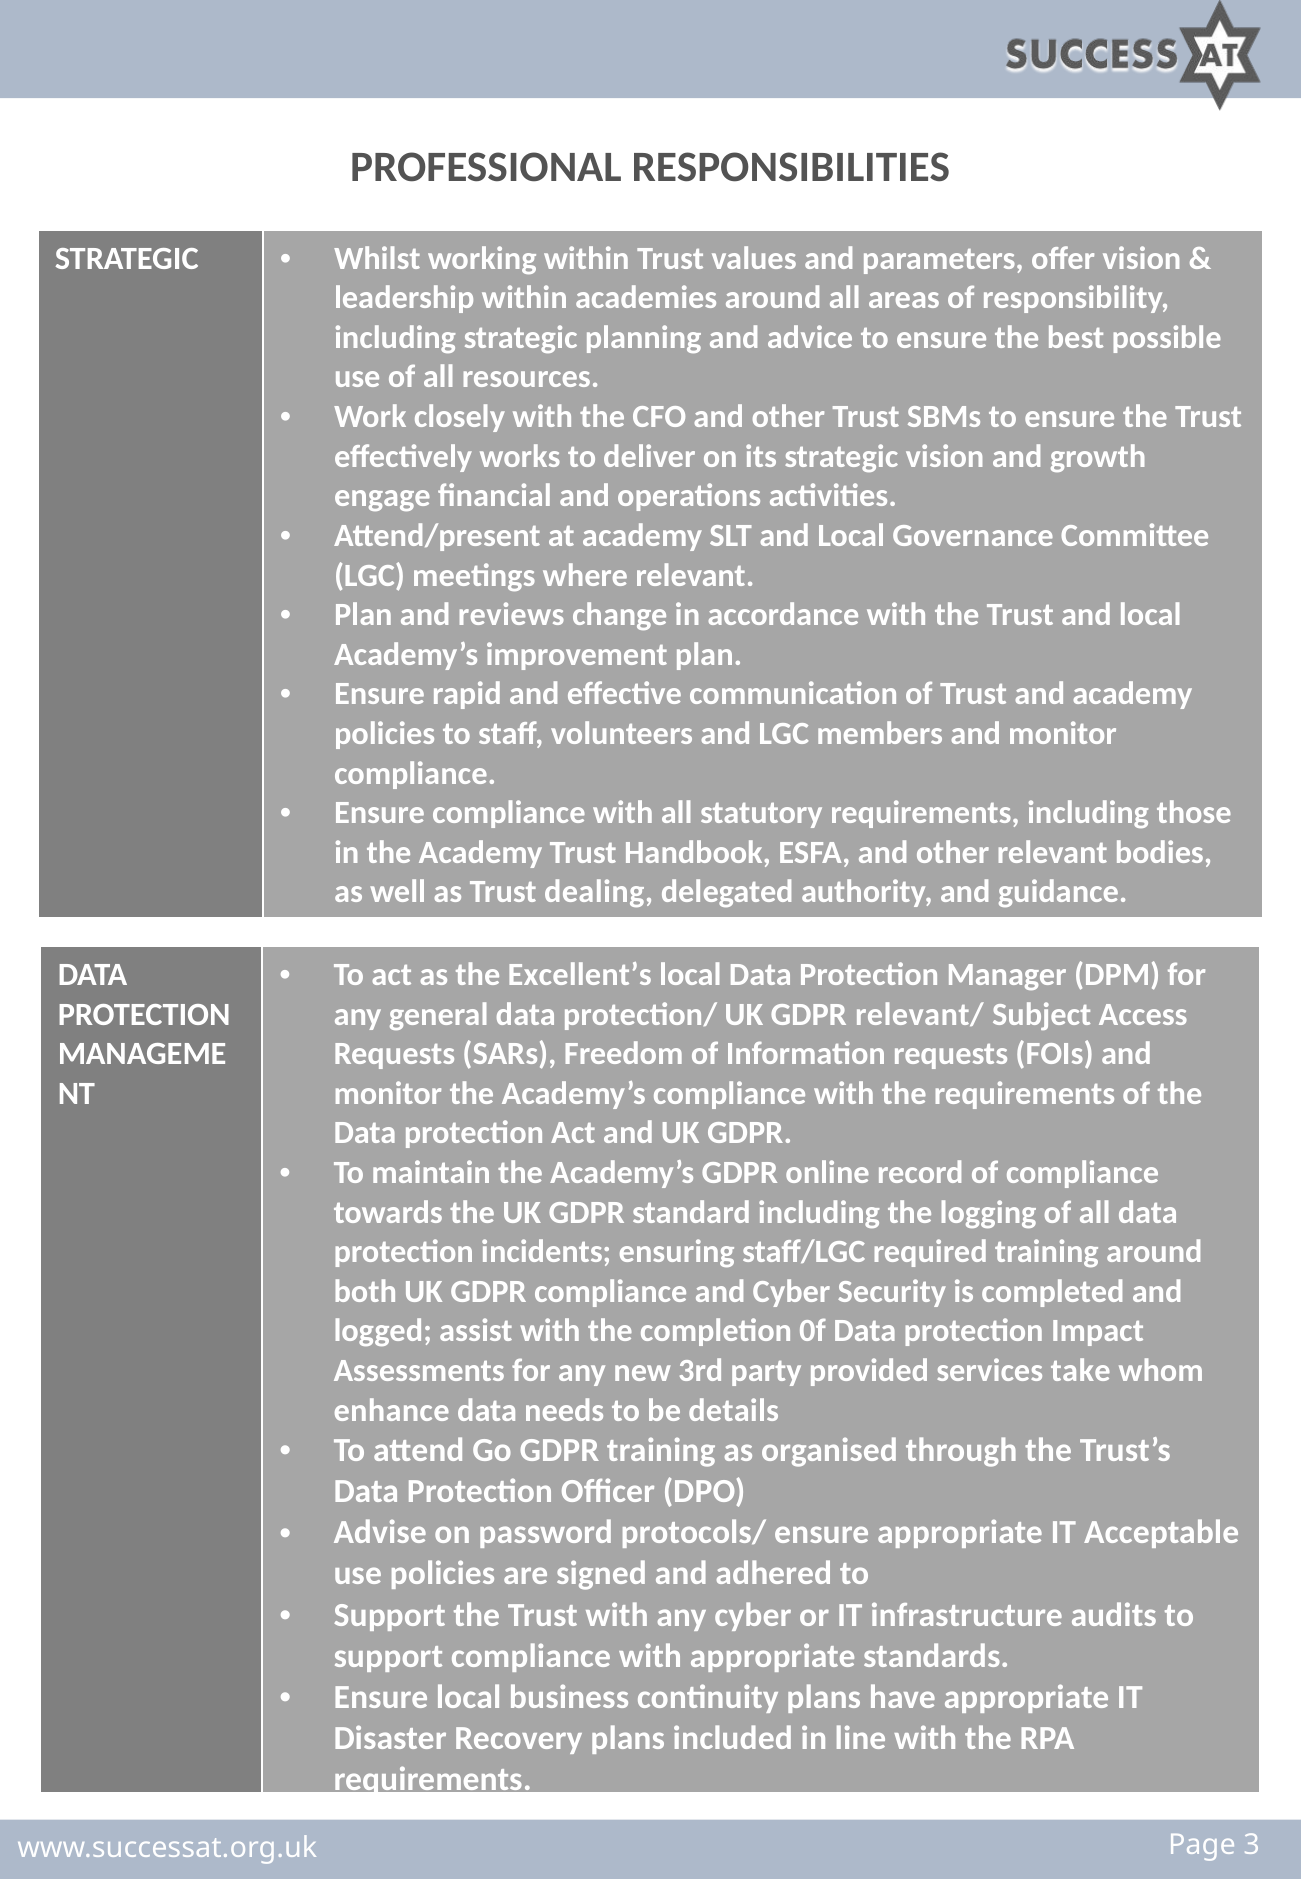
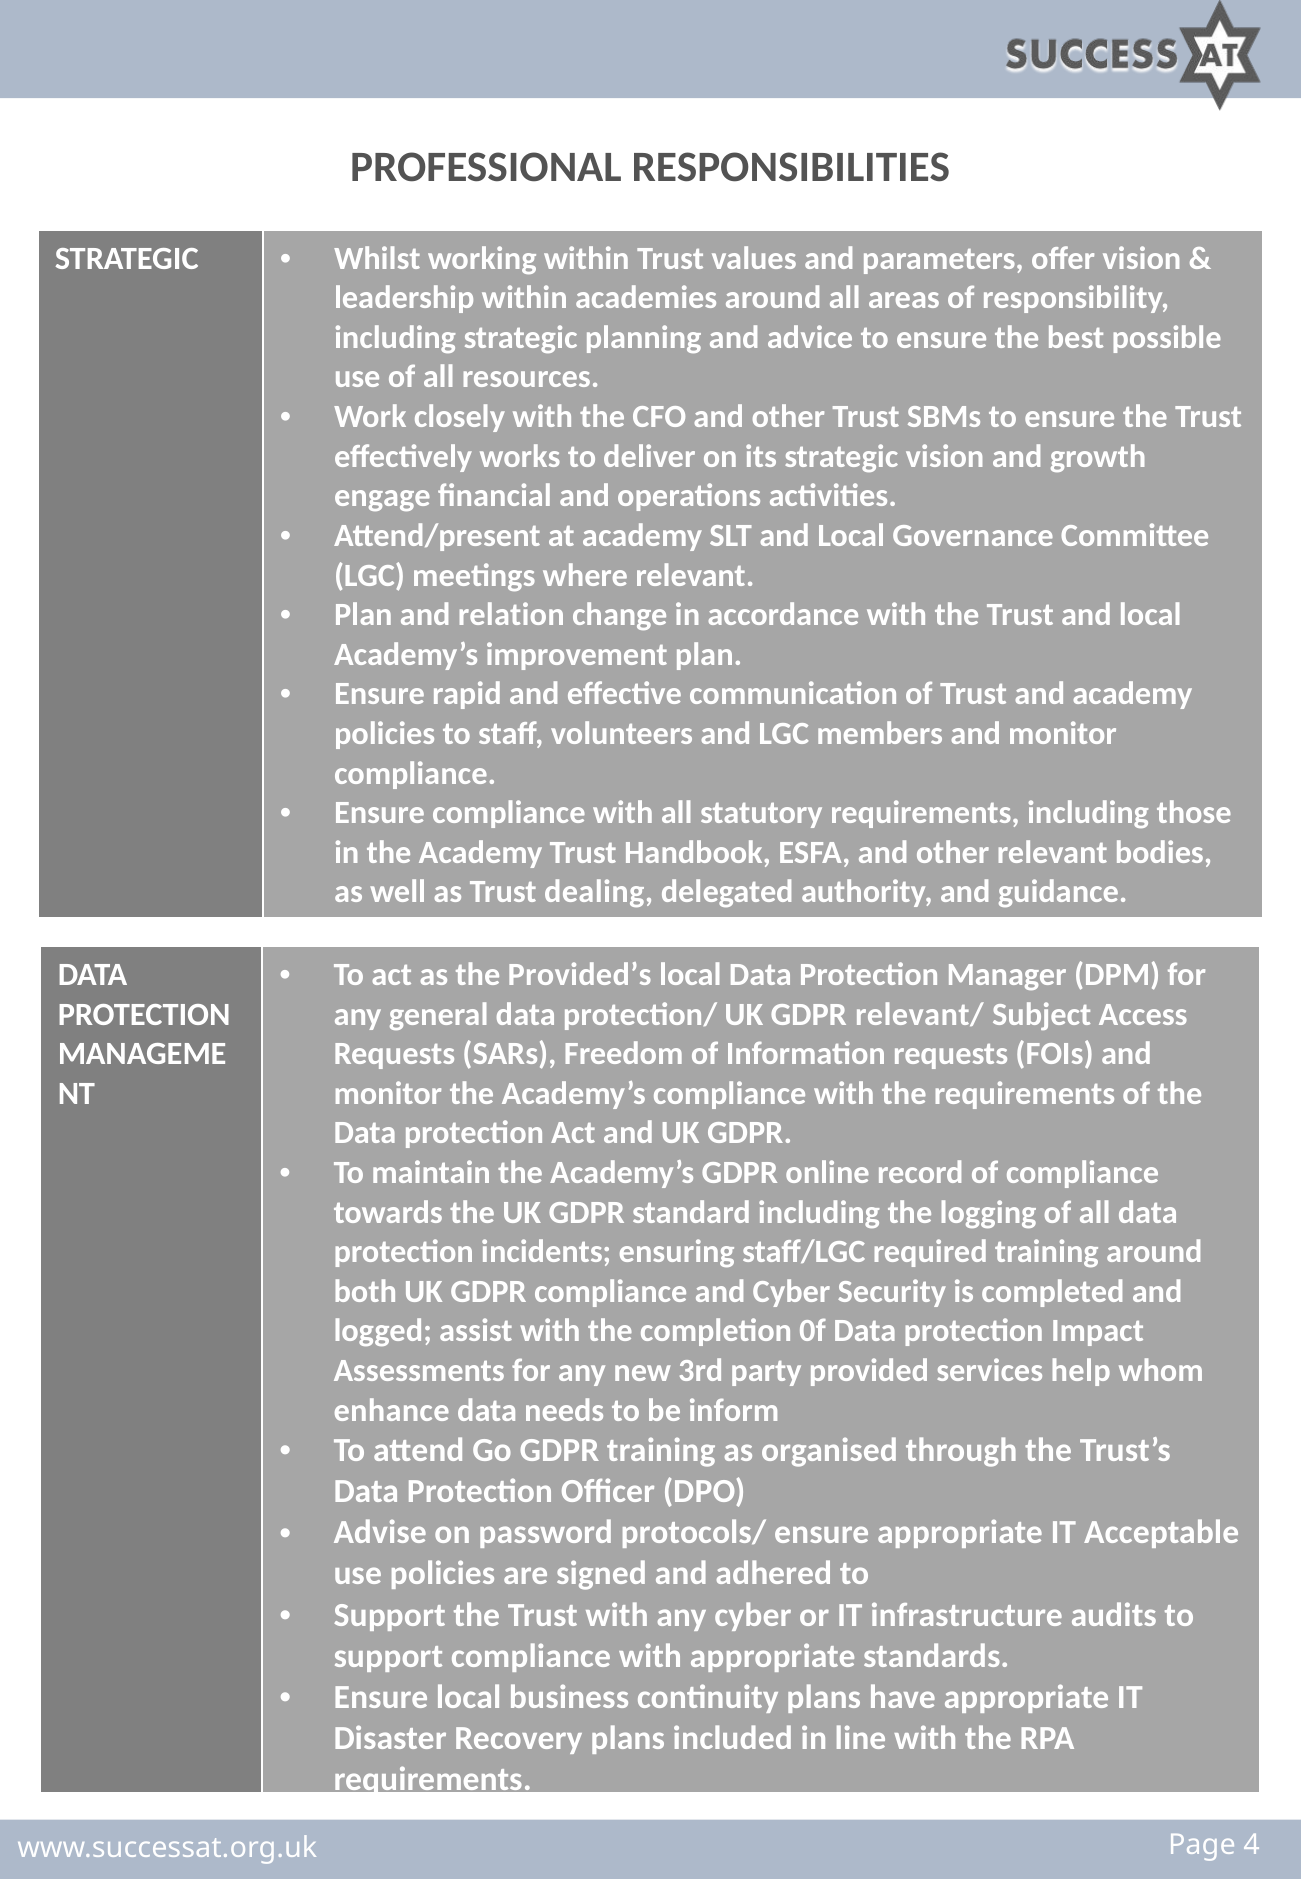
reviews: reviews -> relation (511, 615)
Excellent’s: Excellent’s -> Provided’s (580, 975)
take: take -> help (1081, 1371)
details: details -> inform (734, 1411)
3: 3 -> 4 (1252, 1846)
